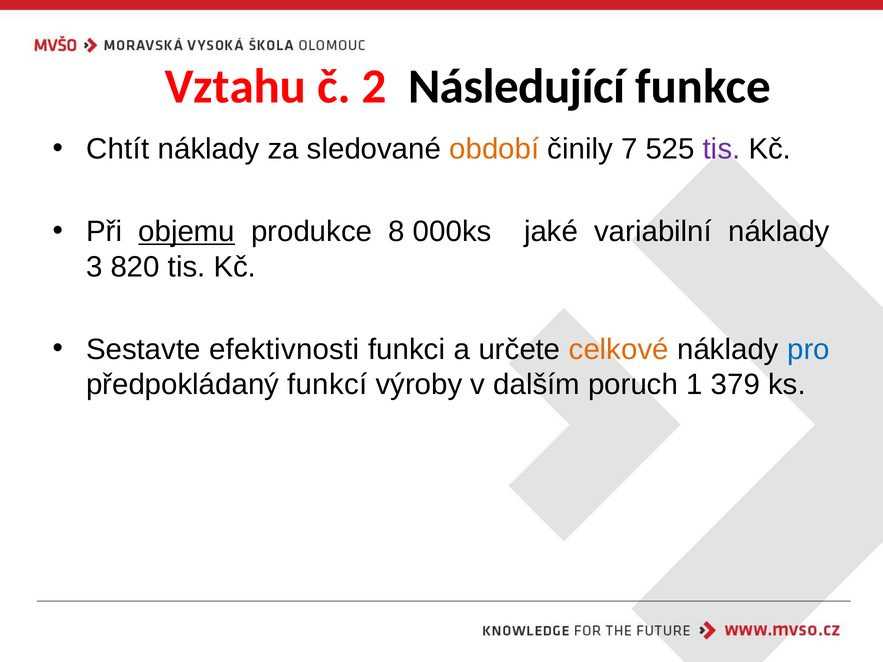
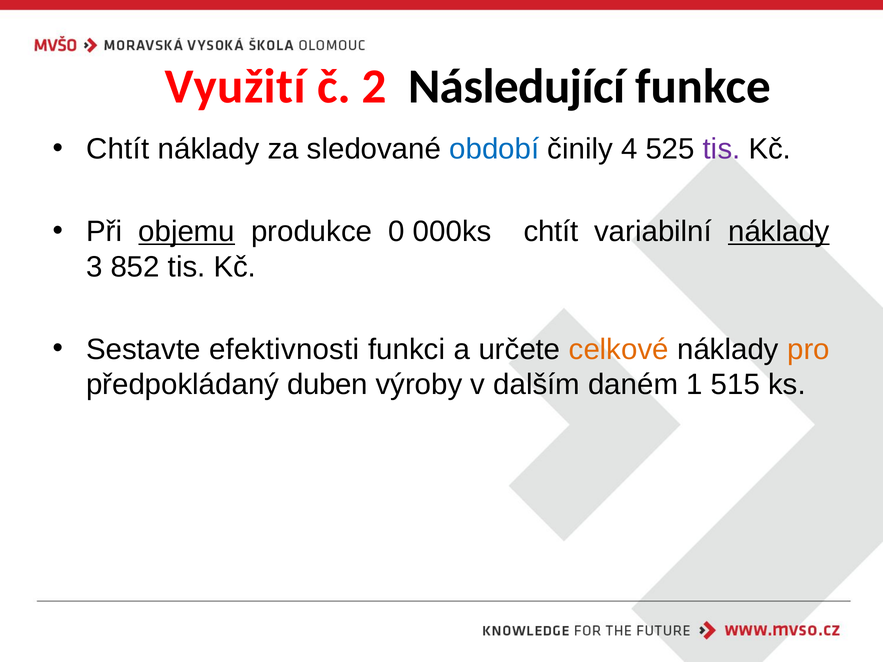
Vztahu: Vztahu -> Využití (235, 87)
období colour: orange -> blue (494, 149)
7: 7 -> 4 (629, 149)
8: 8 -> 0 (397, 232)
000ks jaké: jaké -> chtít (551, 232)
náklady underline: none -> present (779, 232)
820: 820 -> 852 (135, 267)
pro colour: blue -> orange (808, 349)
funkcí: funkcí -> duben (328, 385)
poruch: poruch -> daném (633, 385)
379: 379 -> 515 (735, 385)
